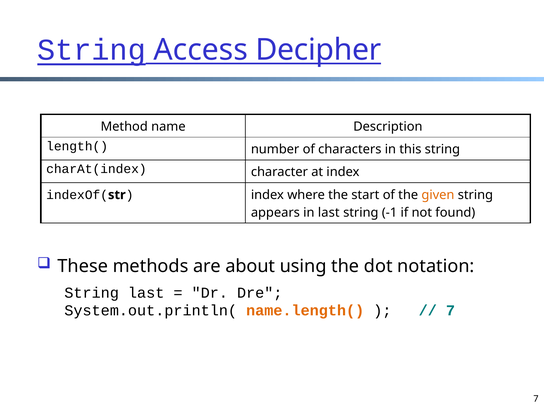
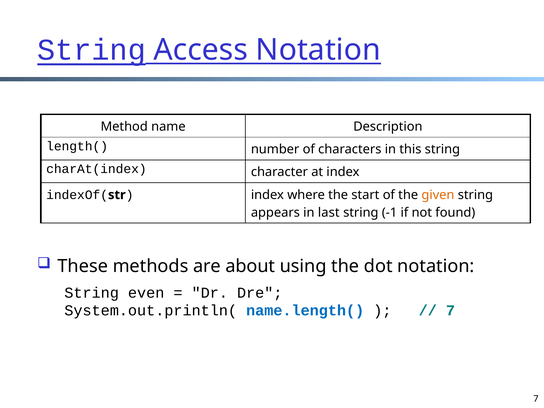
Access Decipher: Decipher -> Notation (318, 50)
String last: last -> even (146, 293)
name.length( colour: orange -> blue (305, 310)
